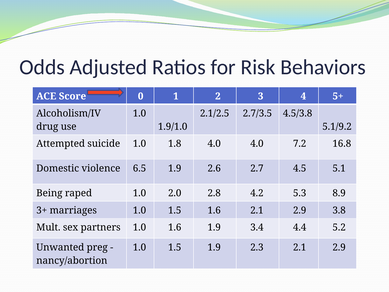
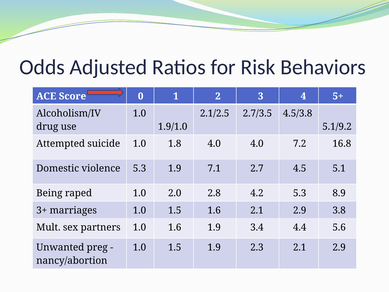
violence 6.5: 6.5 -> 5.3 (139, 168)
2.6: 2.6 -> 7.1 (214, 168)
5.2: 5.2 -> 5.6 (339, 227)
